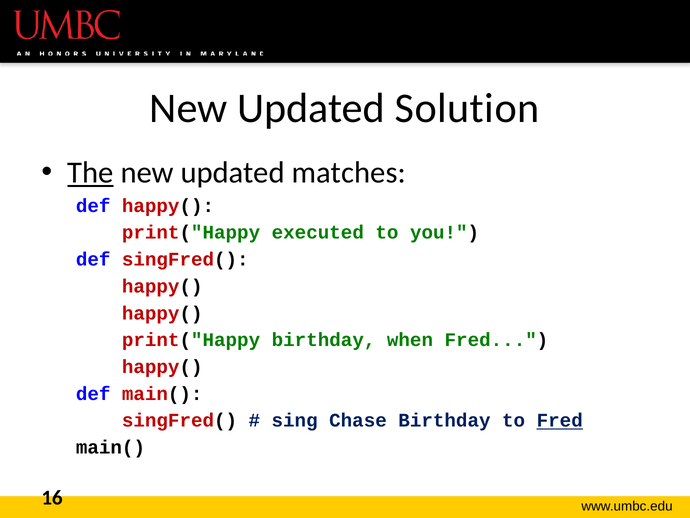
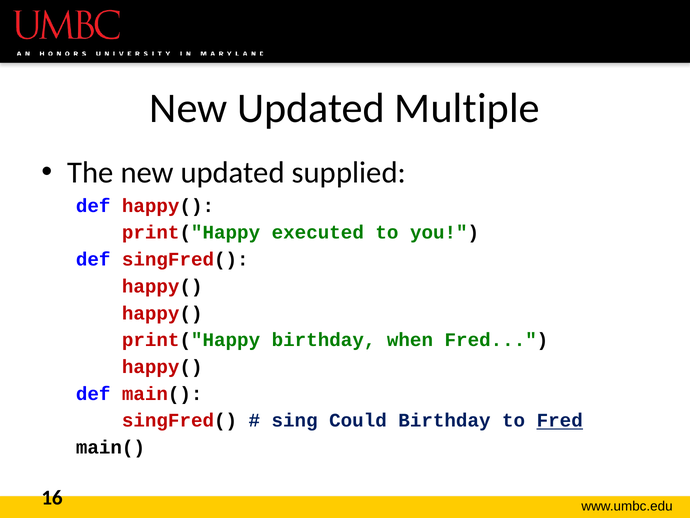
Solution: Solution -> Multiple (467, 108)
The underline: present -> none (90, 173)
matches: matches -> supplied (349, 173)
Chase: Chase -> Could (358, 420)
